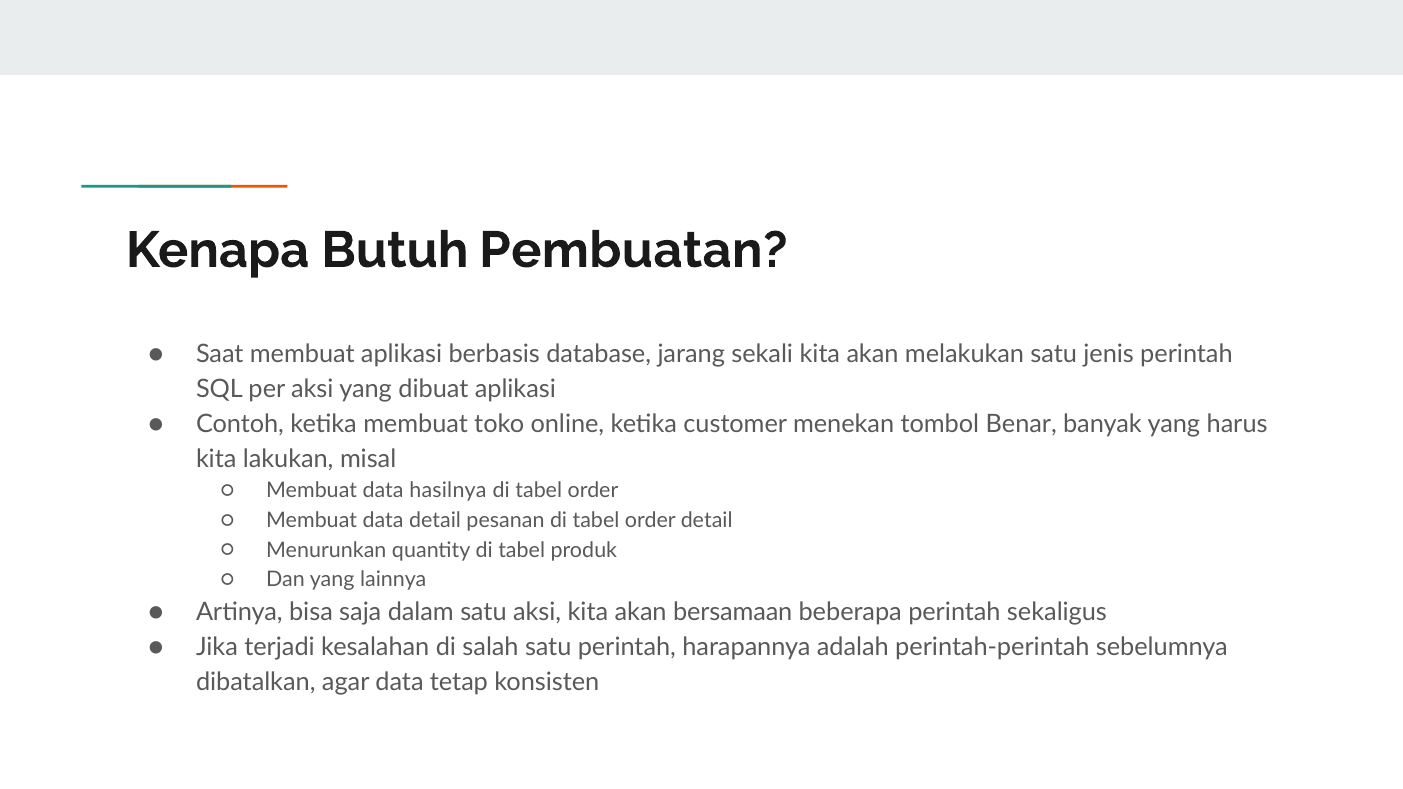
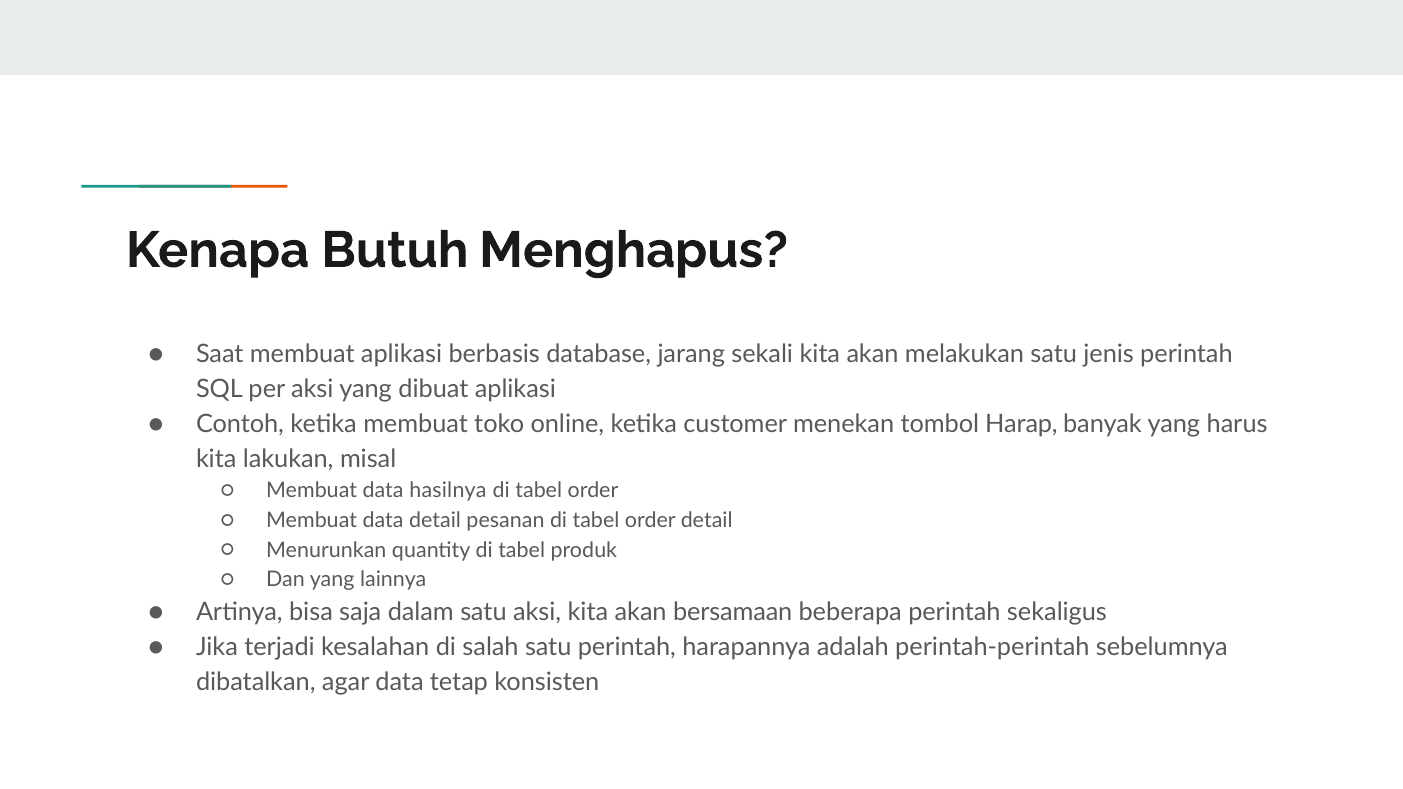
Pembuatan: Pembuatan -> Menghapus (634, 250)
Benar: Benar -> Harap (1021, 424)
